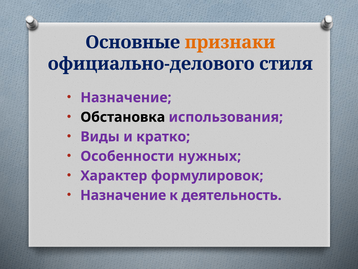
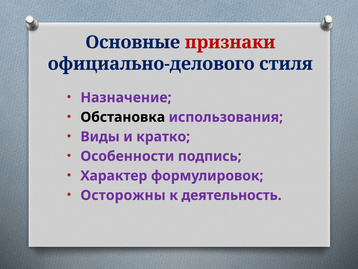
признаки colour: orange -> red (230, 42)
нужных: нужных -> подпись (210, 156)
Назначение: Назначение -> Осторожны (123, 195)
